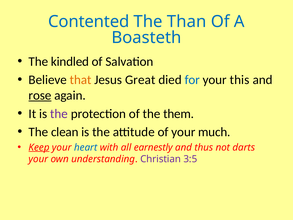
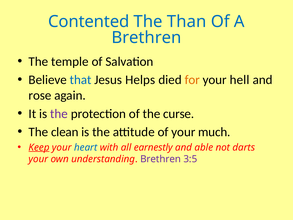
Boasteth: Boasteth -> Brethren (146, 38)
kindled: kindled -> temple (70, 61)
that colour: orange -> blue (81, 80)
Great: Great -> Helps (140, 80)
for colour: blue -> orange (192, 80)
this: this -> hell (240, 80)
rose underline: present -> none (40, 95)
them: them -> curse (179, 114)
thus: thus -> able (204, 147)
understanding Christian: Christian -> Brethren (161, 159)
